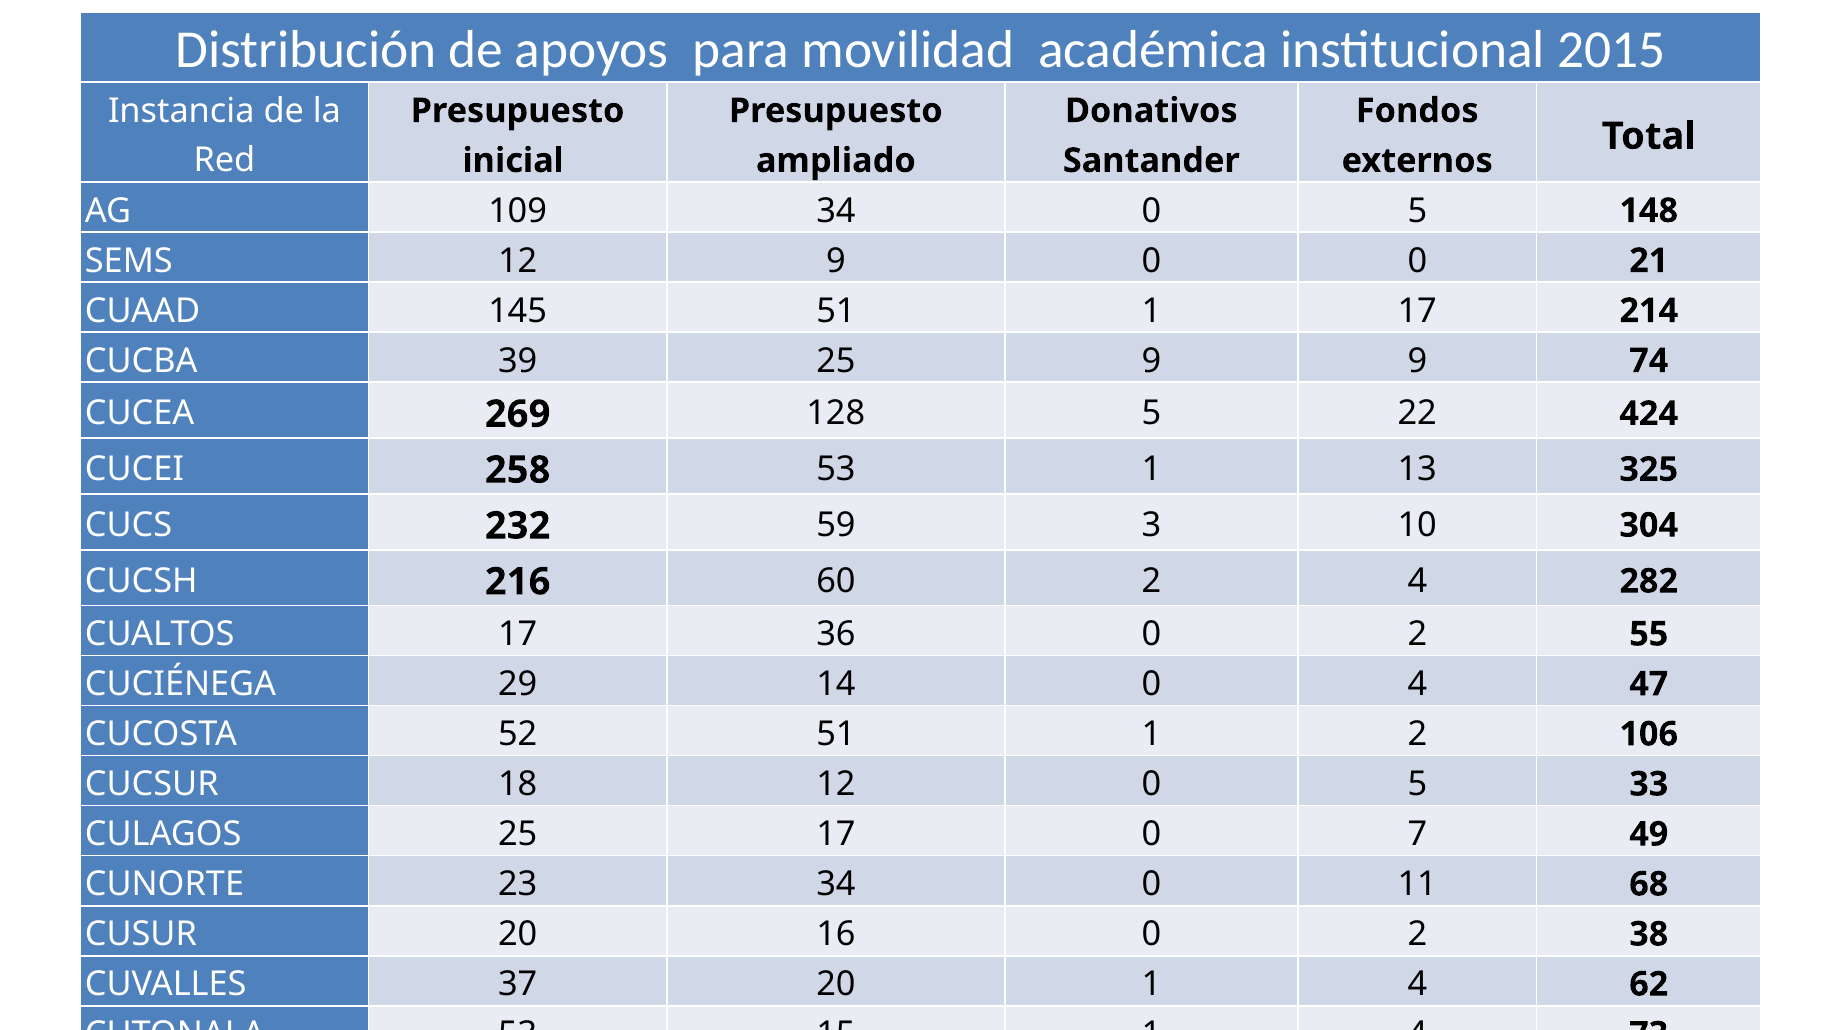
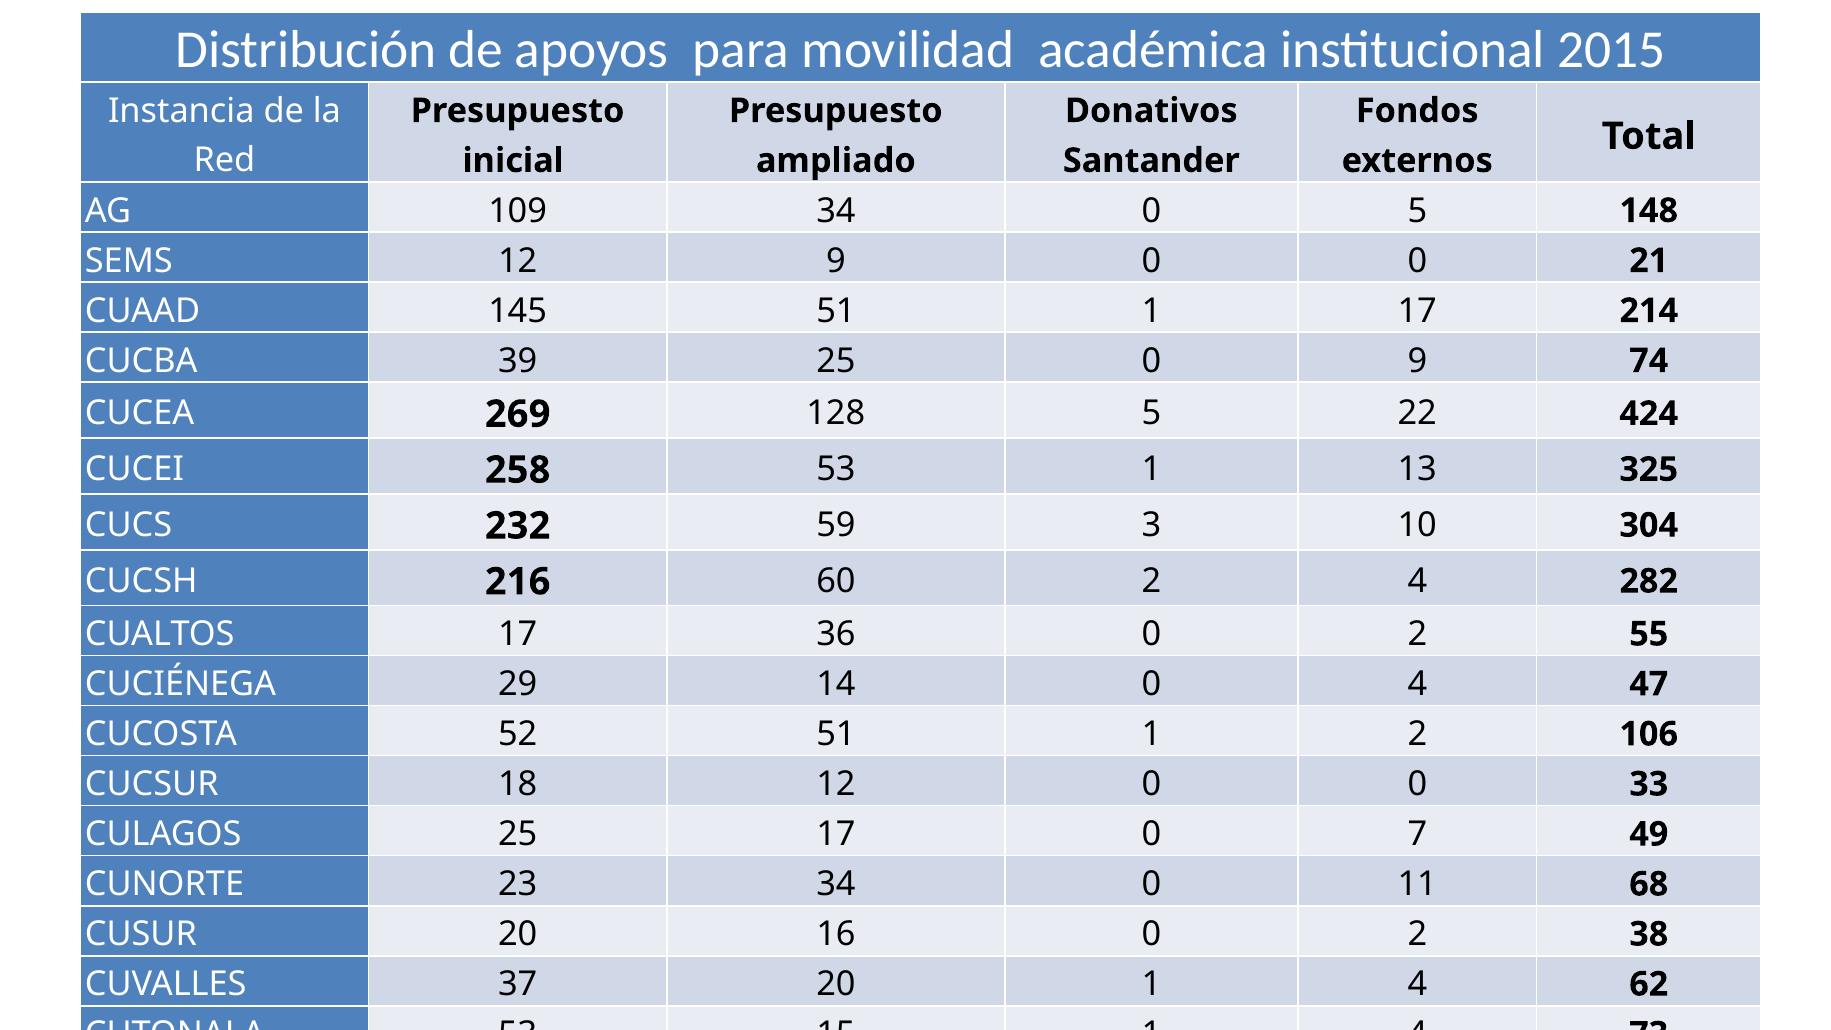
25 9: 9 -> 0 (1151, 361)
12 0 5: 5 -> 0 (1417, 784)
